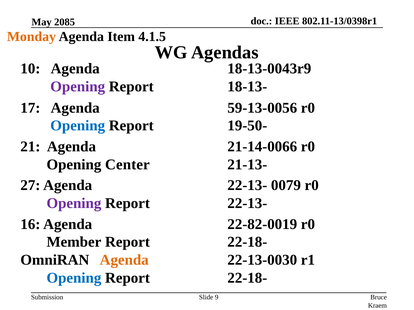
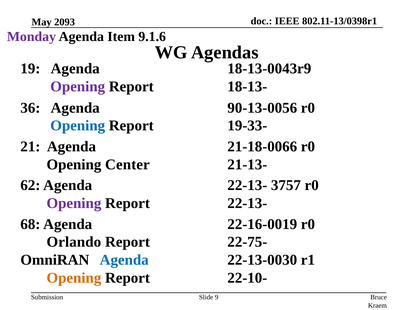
2085: 2085 -> 2093 (65, 22)
Monday colour: orange -> purple (31, 37)
4.1.5: 4.1.5 -> 9.1.6 (152, 37)
10: 10 -> 19 (30, 69)
17: 17 -> 36 (30, 108)
59-13-0056: 59-13-0056 -> 90-13-0056 (262, 108)
19-50-: 19-50- -> 19-33- (247, 126)
21-14-0066: 21-14-0066 -> 21-18-0066 (262, 147)
27: 27 -> 62 (30, 186)
0079: 0079 -> 3757 (286, 186)
16: 16 -> 68 (30, 225)
22-82-0019: 22-82-0019 -> 22-16-0019 (262, 225)
Member: Member -> Orlando (74, 242)
22-18-: 22-18- -> 22-75- (247, 242)
Agenda colour: orange -> blue (124, 260)
Opening colour: blue -> orange (74, 278)
22-18-: 22-18- -> 22-10- (247, 278)
